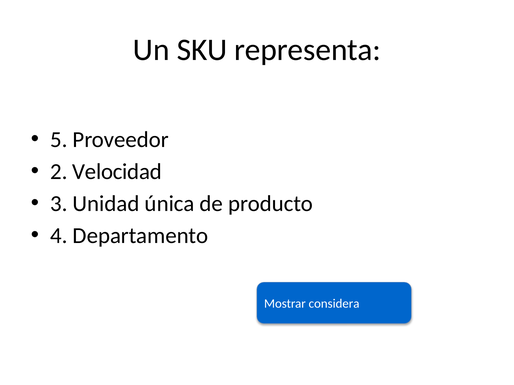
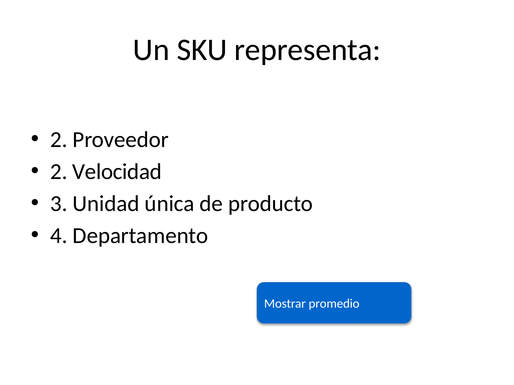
5: 5 -> 2 (59, 140)
considera: considera -> promedio (334, 304)
